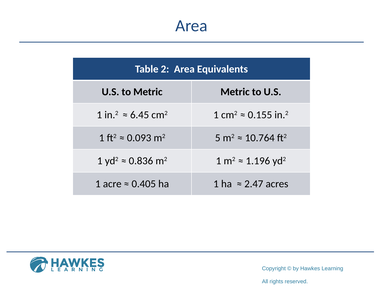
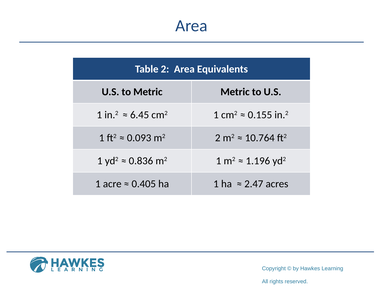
m2 5: 5 -> 2 (218, 138)
